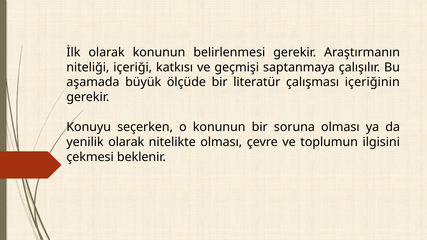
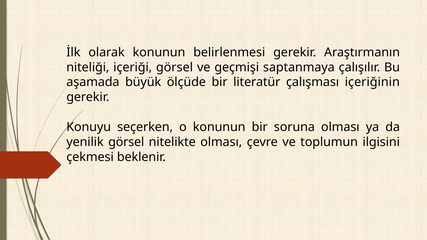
içeriği katkısı: katkısı -> görsel (175, 67)
yenilik olarak: olarak -> görsel (126, 142)
